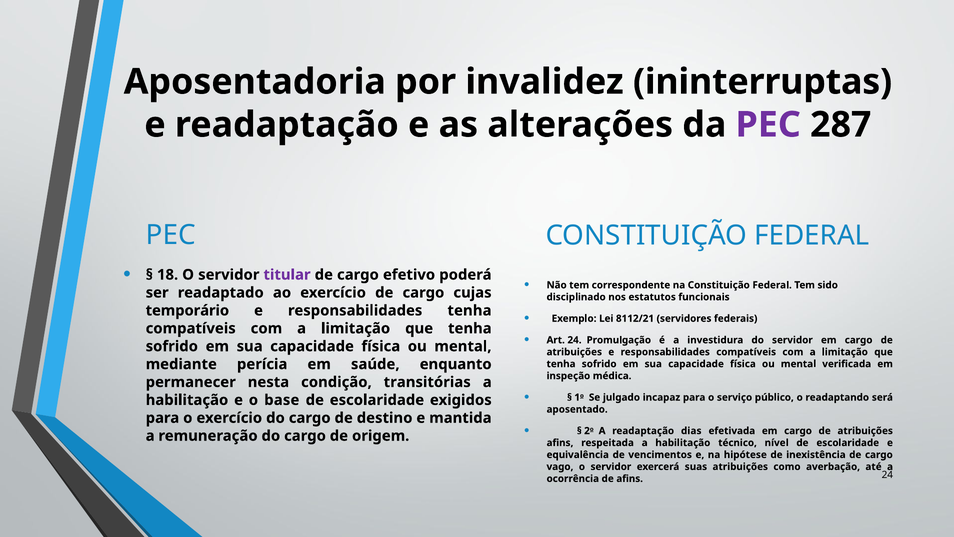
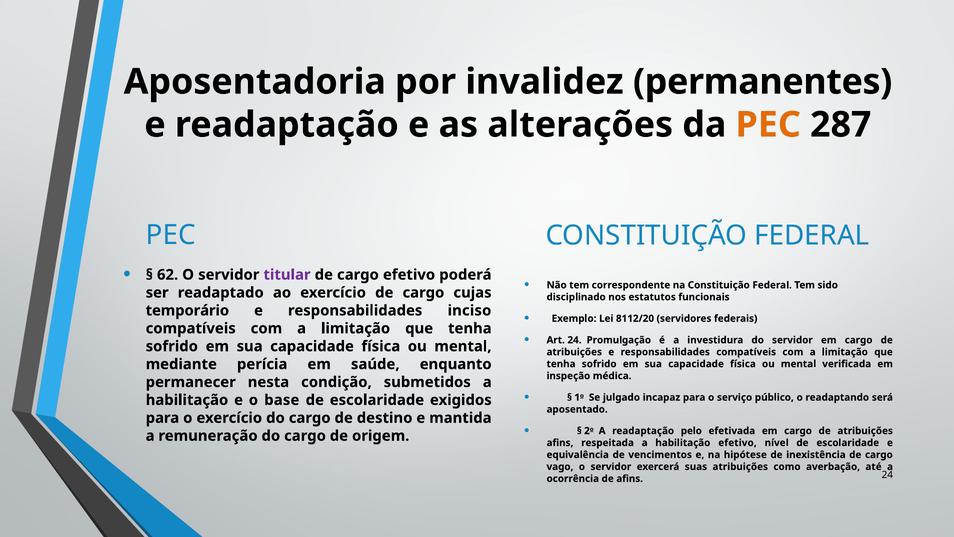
ininterruptas: ininterruptas -> permanentes (763, 82)
PEC colour: purple -> orange (768, 125)
18: 18 -> 62 (168, 275)
responsabilidades tenha: tenha -> inciso (469, 310)
8112/21: 8112/21 -> 8112/20 (635, 318)
transitórias: transitórias -> submetidos (427, 382)
dias: dias -> pelo (691, 431)
habilitação técnico: técnico -> efetivo (737, 442)
